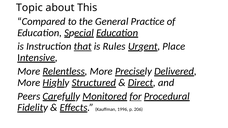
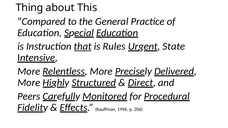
Topic: Topic -> Thing (30, 8)
Place: Place -> State (174, 46)
for underline: present -> none (136, 96)
